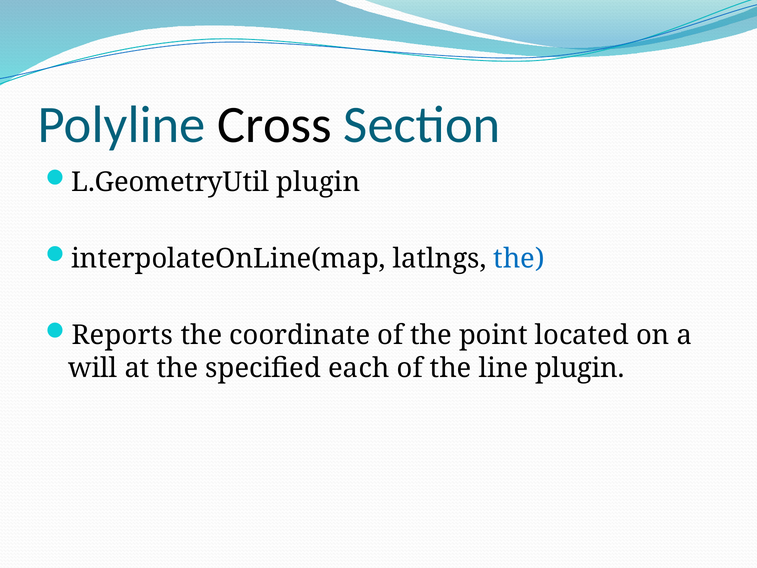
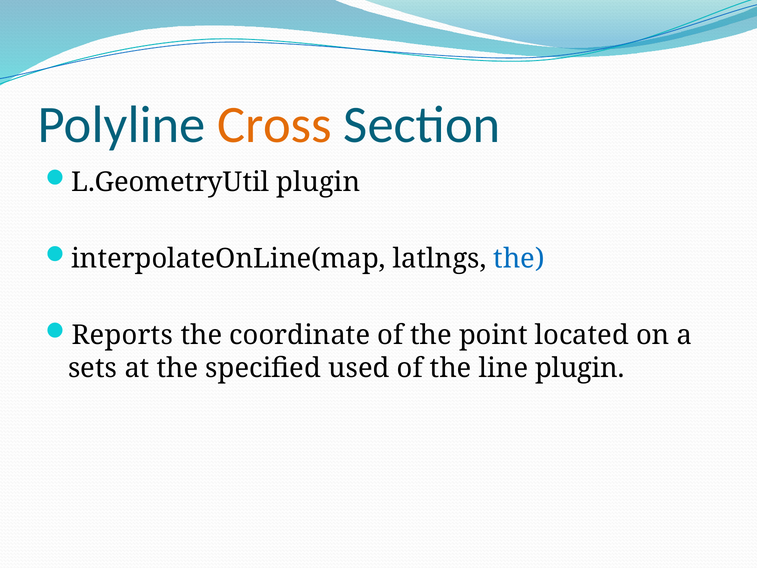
Cross colour: black -> orange (274, 125)
will: will -> sets (93, 368)
each: each -> used (359, 368)
